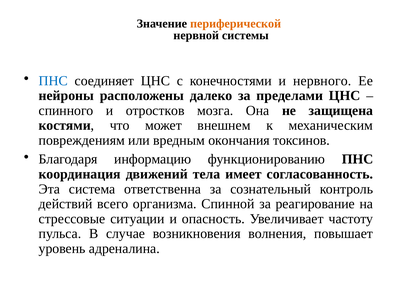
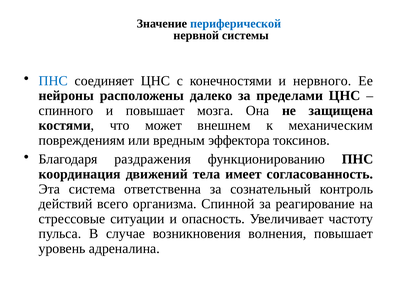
периферической colour: orange -> blue (236, 24)
и отростков: отростков -> повышает (155, 110)
окончания: окончания -> эффектора (239, 140)
информацию: информацию -> раздражения (153, 159)
